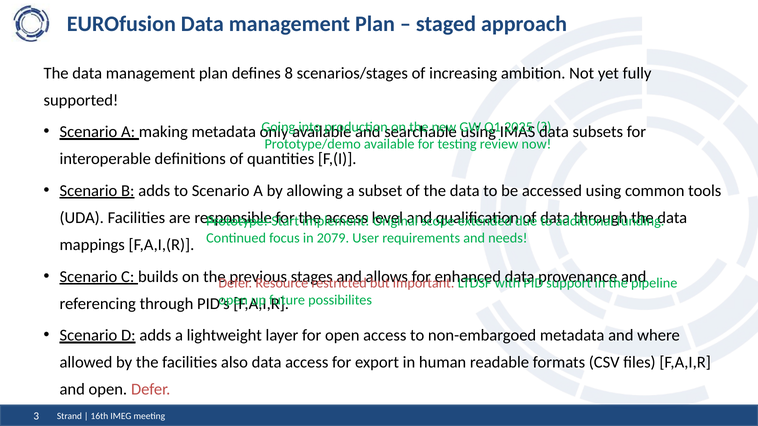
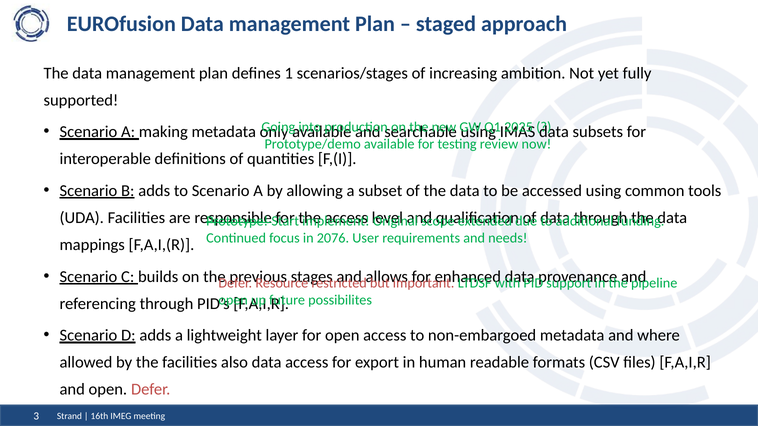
8: 8 -> 1 (289, 73)
2079: 2079 -> 2076 (333, 238)
